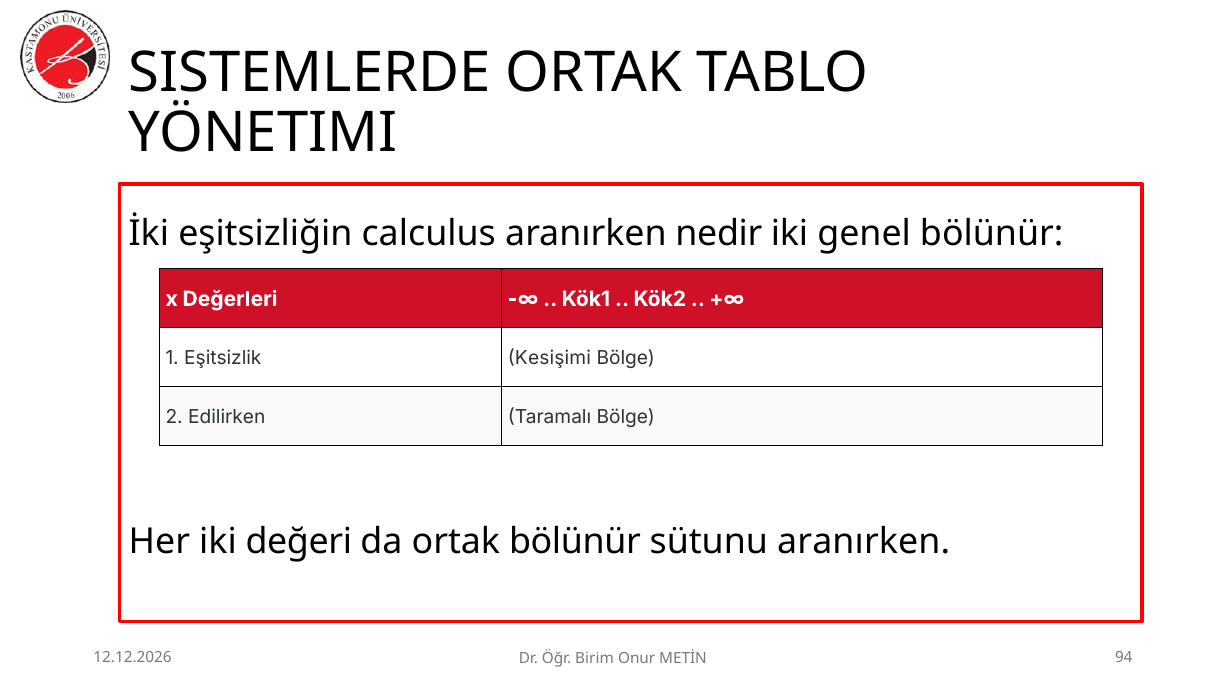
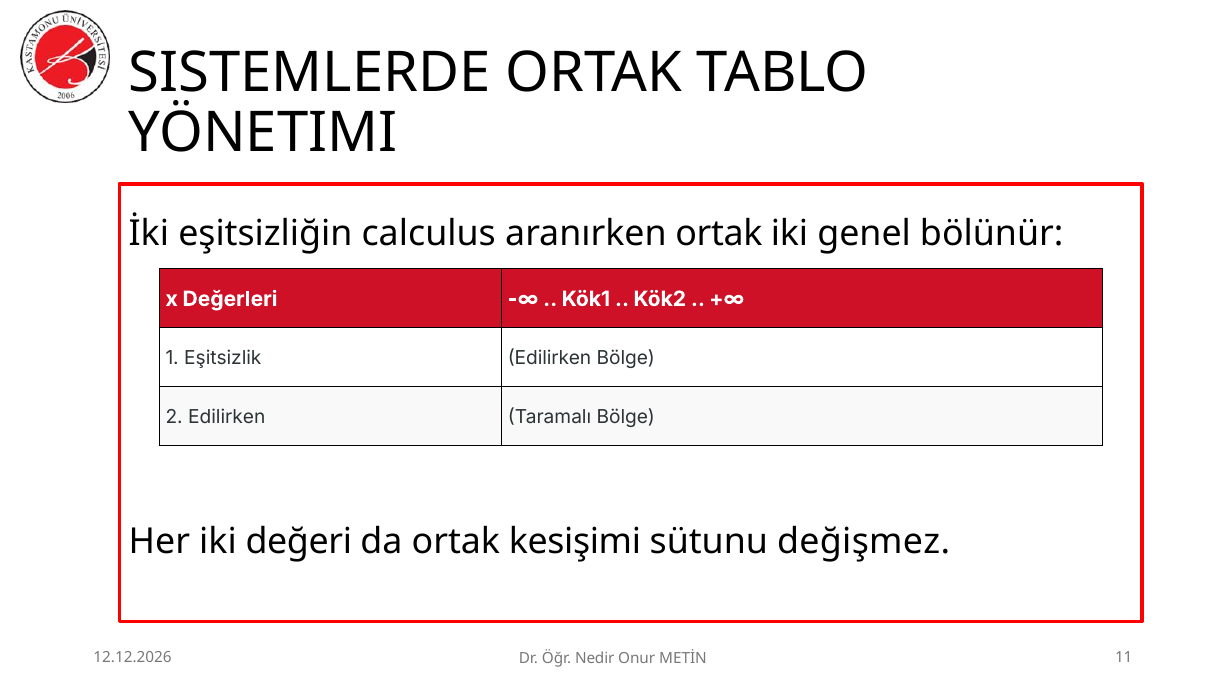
aranırken nedir: nedir -> ortak (719, 233)
Eşitsizlik Kesişimi: Kesişimi -> Edilirken (550, 358)
ortak bölünür: bölünür -> kesişimi (575, 541)
sütunu aranırken: aranırken -> değişmez (864, 541)
Birim: Birim -> Nedir (595, 659)
94: 94 -> 11 (1124, 657)
